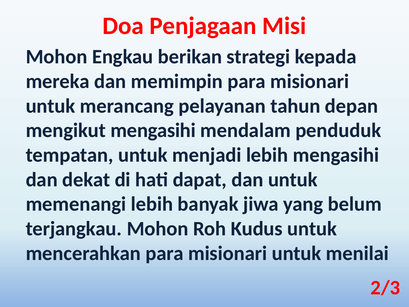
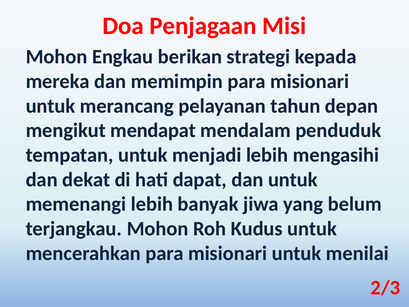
mengikut mengasihi: mengasihi -> mendapat (153, 130)
